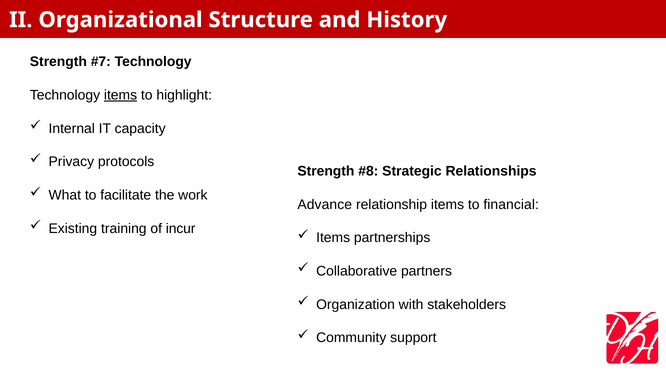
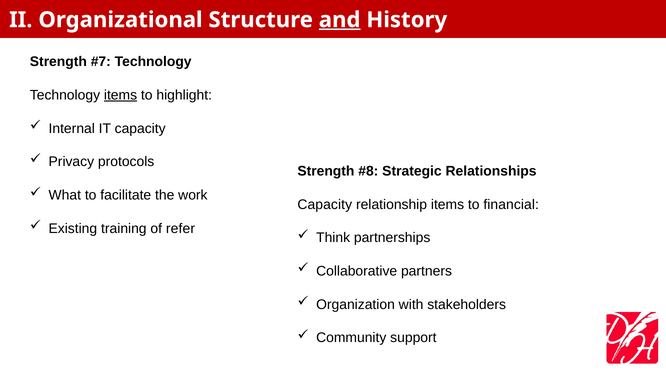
and underline: none -> present (340, 20)
Advance: Advance -> Capacity (325, 204)
incur: incur -> refer (180, 228)
Items: Items -> Think (333, 238)
